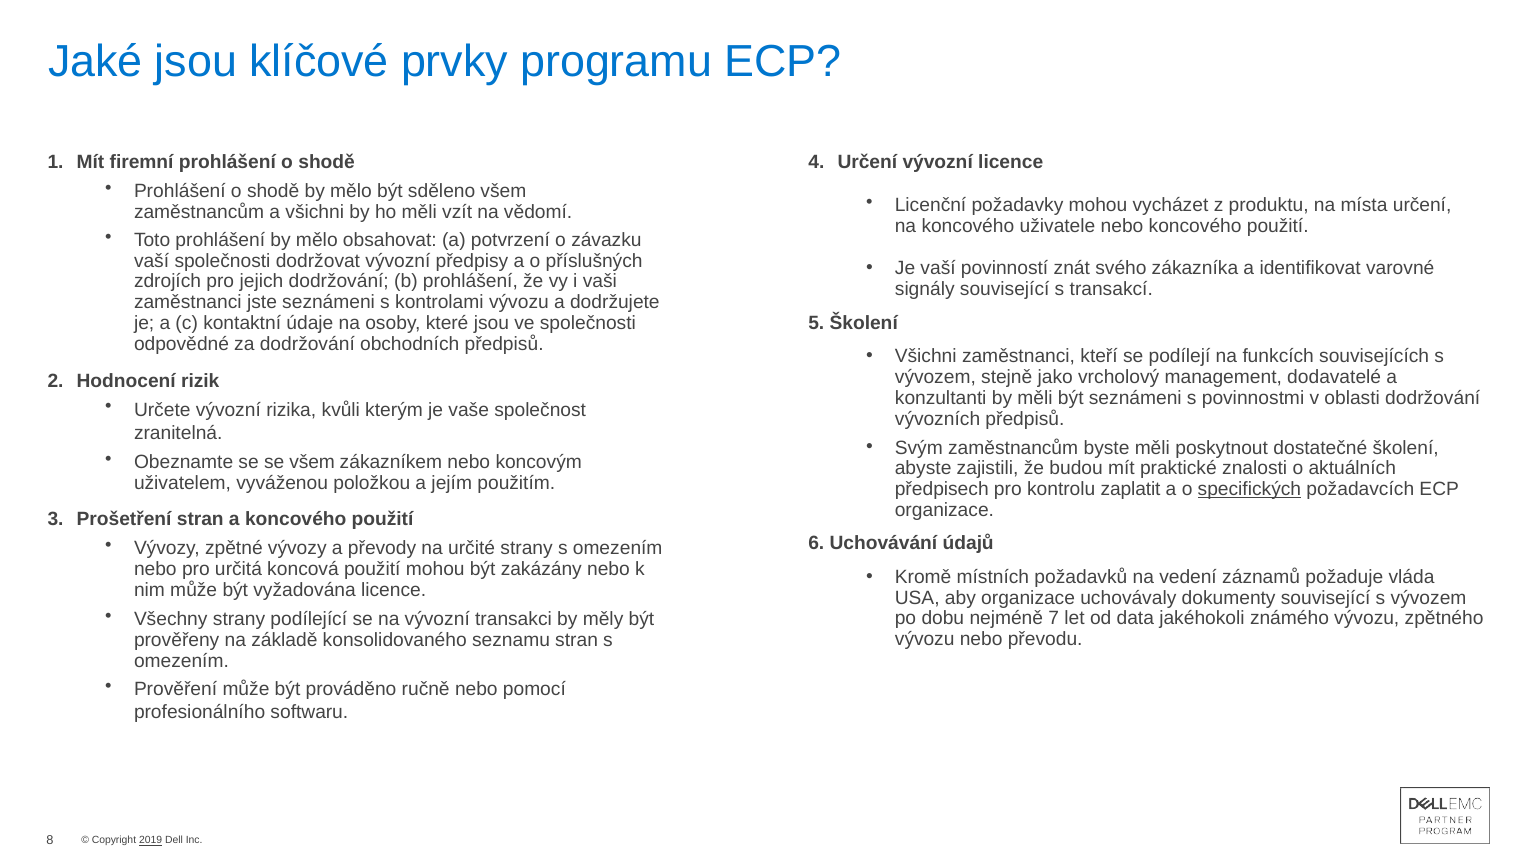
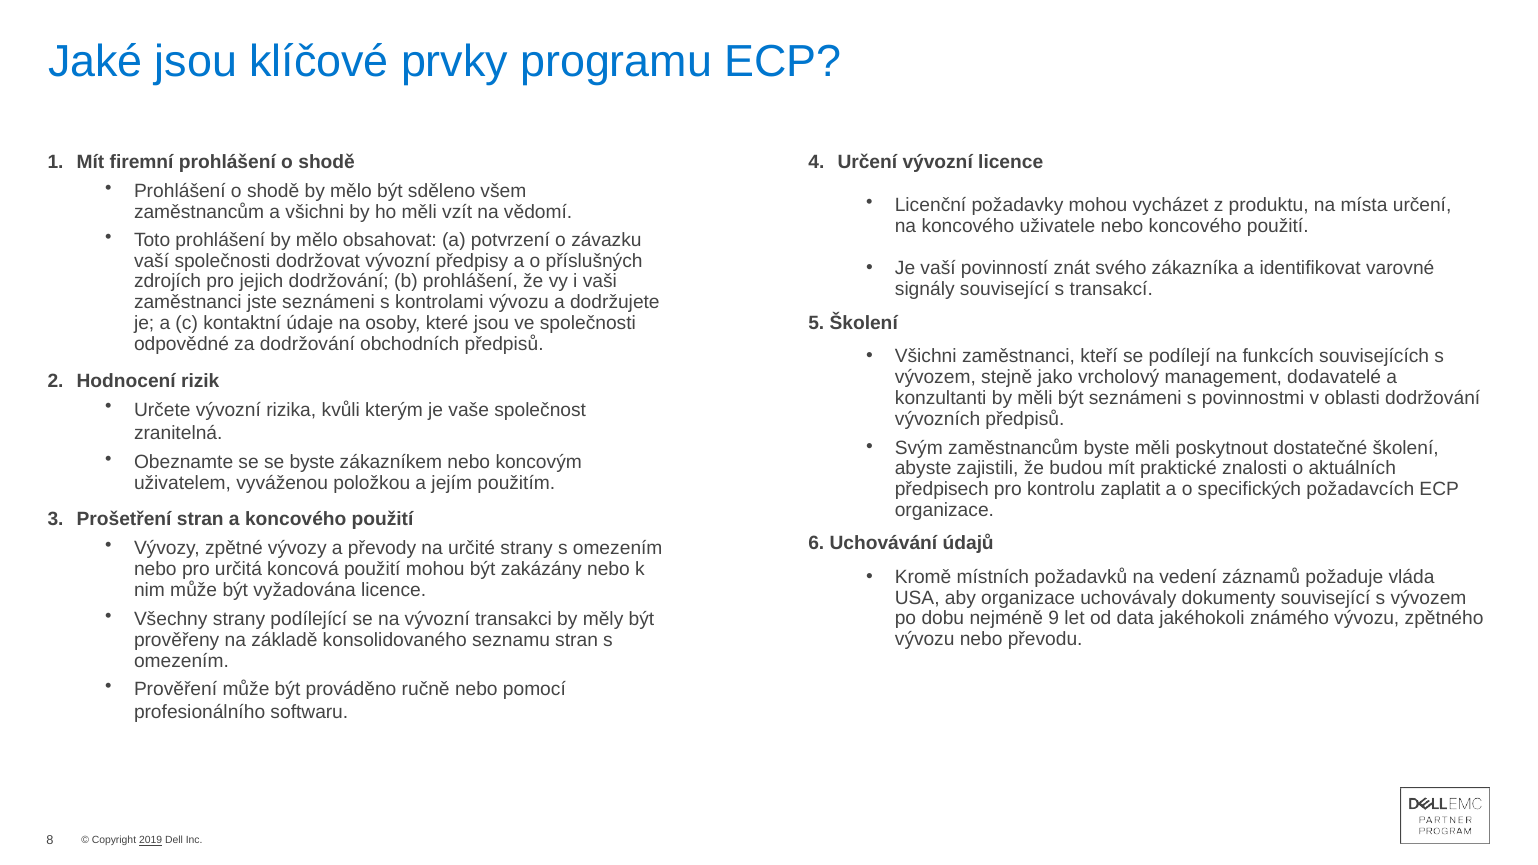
se všem: všem -> byste (312, 462)
specifických underline: present -> none (1249, 489)
7: 7 -> 9 (1054, 619)
